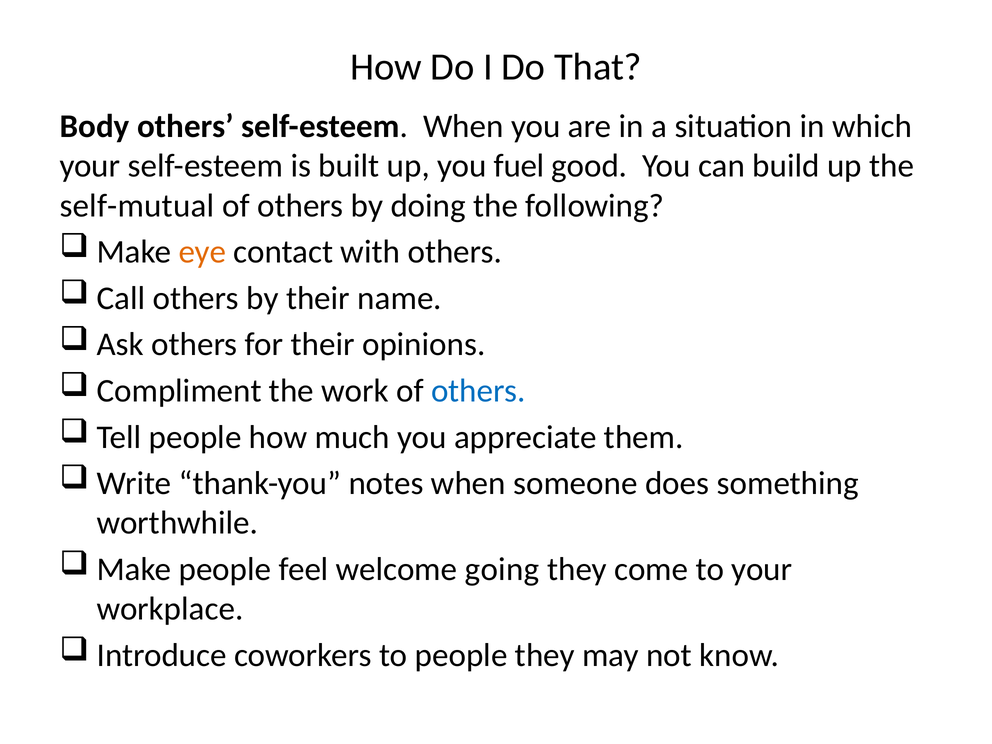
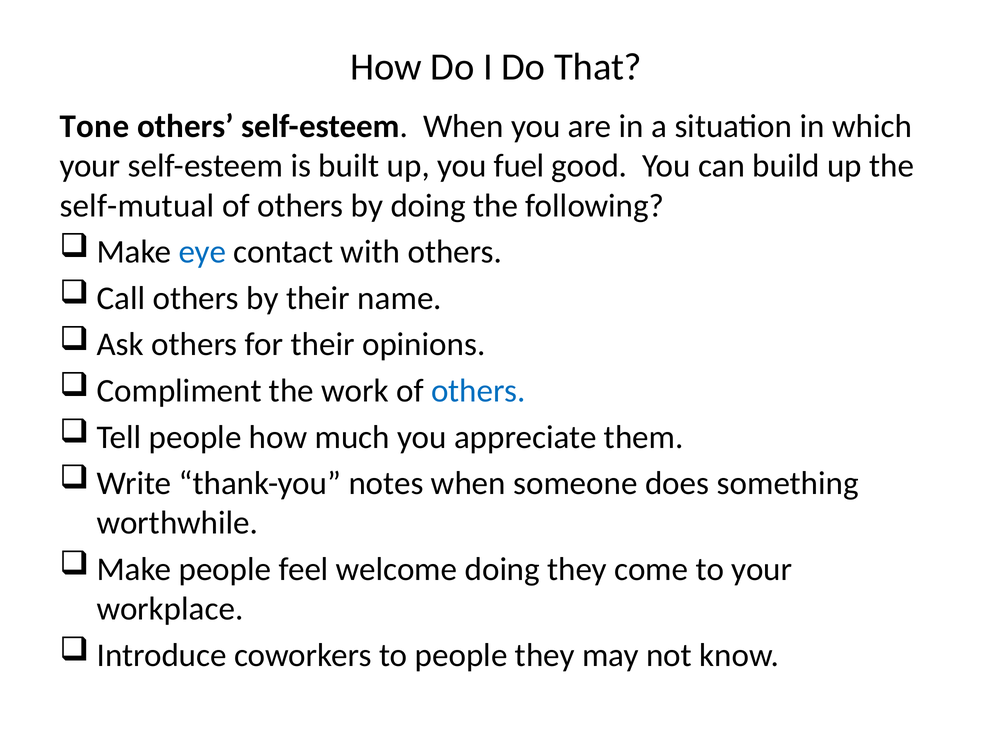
Body: Body -> Tone (94, 126)
eye colour: orange -> blue (202, 252)
welcome going: going -> doing (502, 569)
